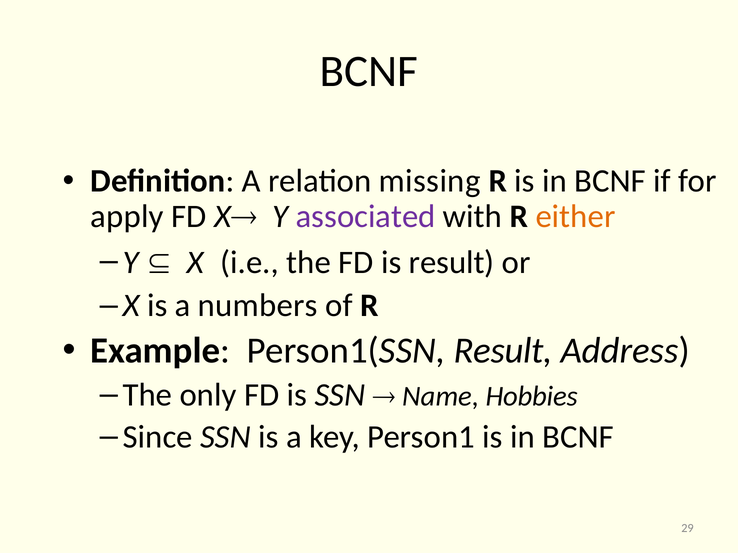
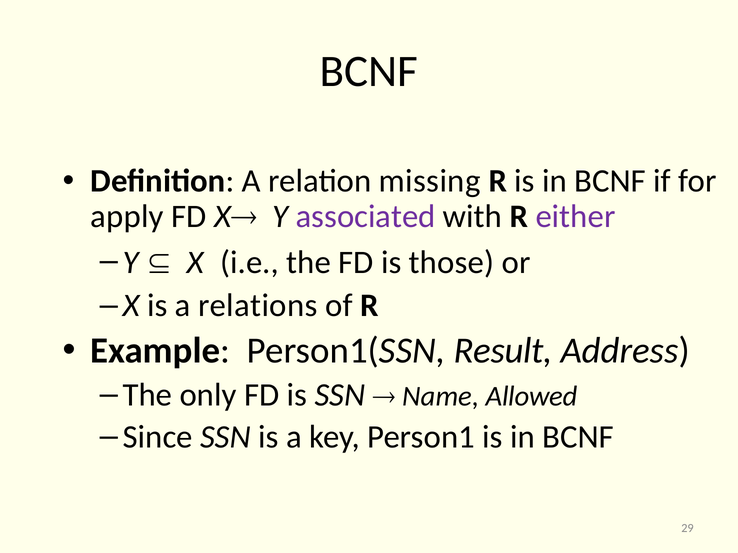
either colour: orange -> purple (575, 217)
is result: result -> those (451, 263)
numbers: numbers -> relations (258, 306)
Hobbies: Hobbies -> Allowed (532, 396)
